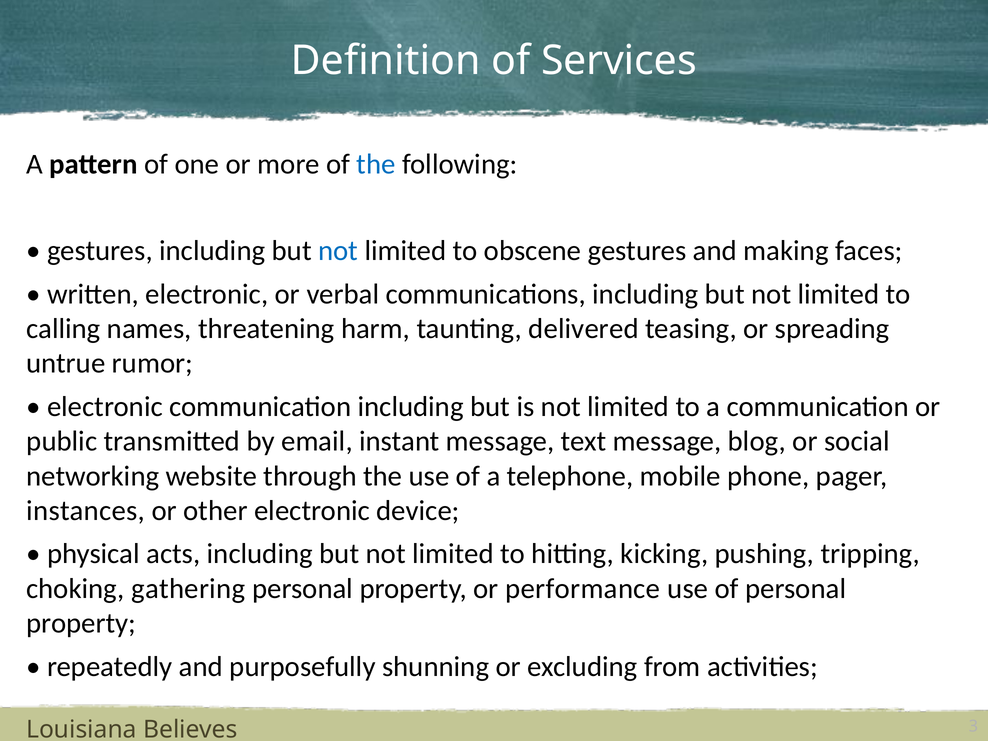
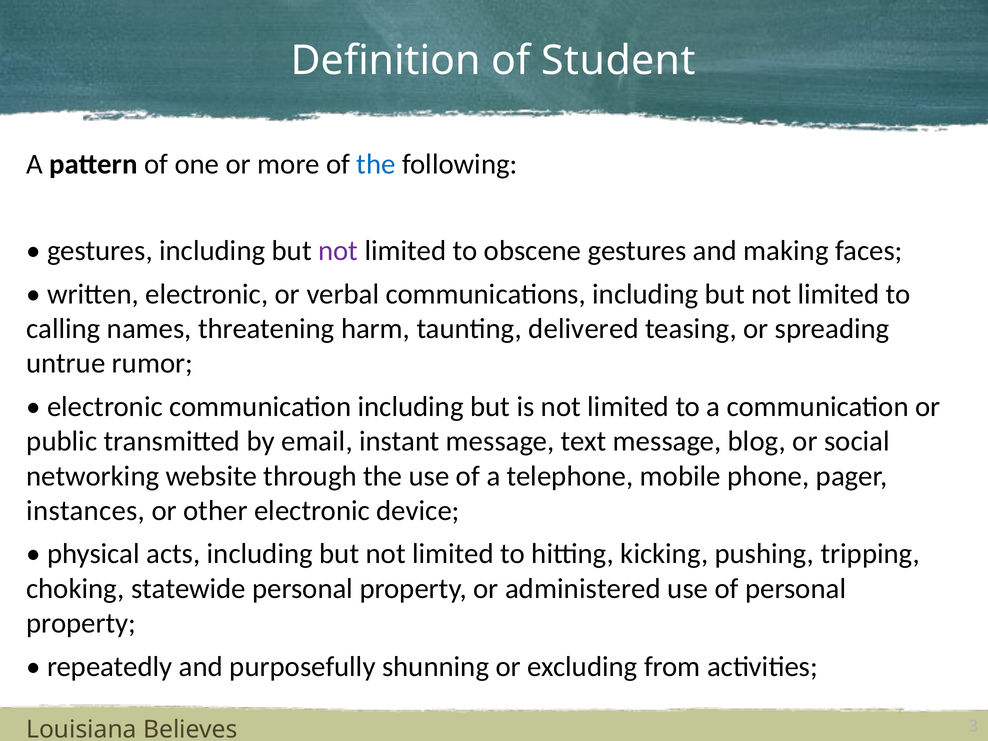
Services: Services -> Student (619, 60)
not colour: blue -> purple (338, 251)
gathering: gathering -> statewide (188, 589)
performance: performance -> administered (583, 589)
